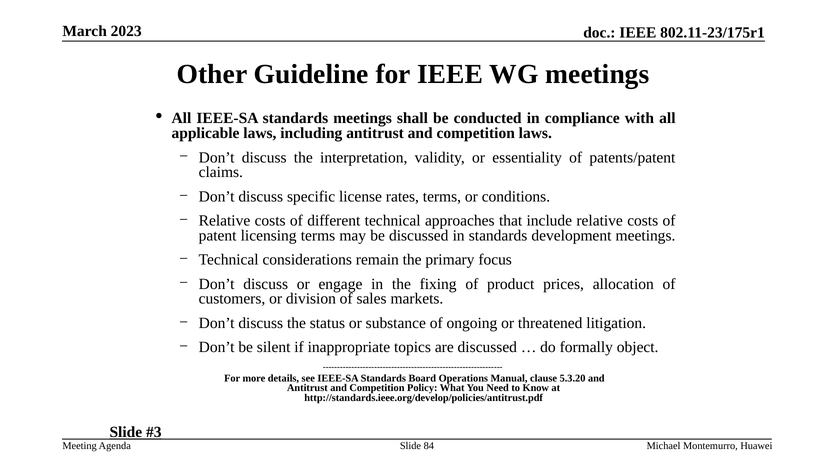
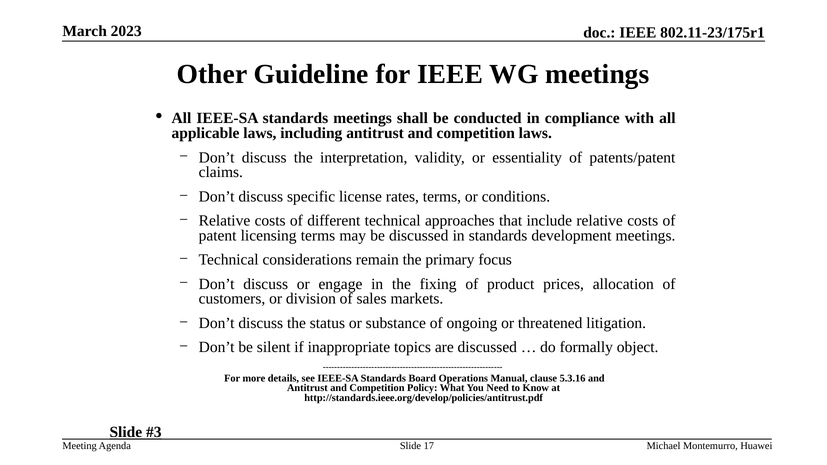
5.3.20: 5.3.20 -> 5.3.16 (573, 378)
84: 84 -> 17 (429, 446)
